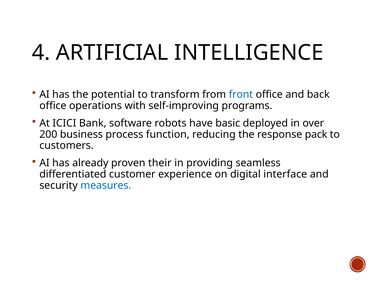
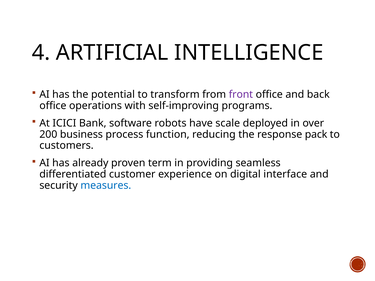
front colour: blue -> purple (241, 94)
basic: basic -> scale (228, 123)
their: their -> term (160, 163)
